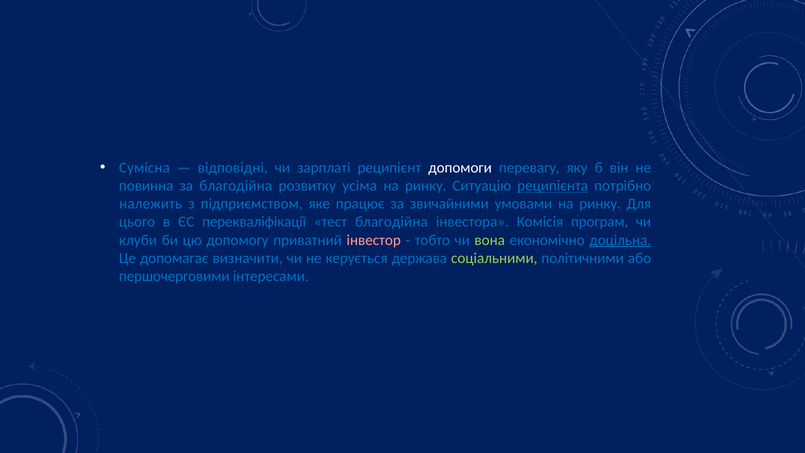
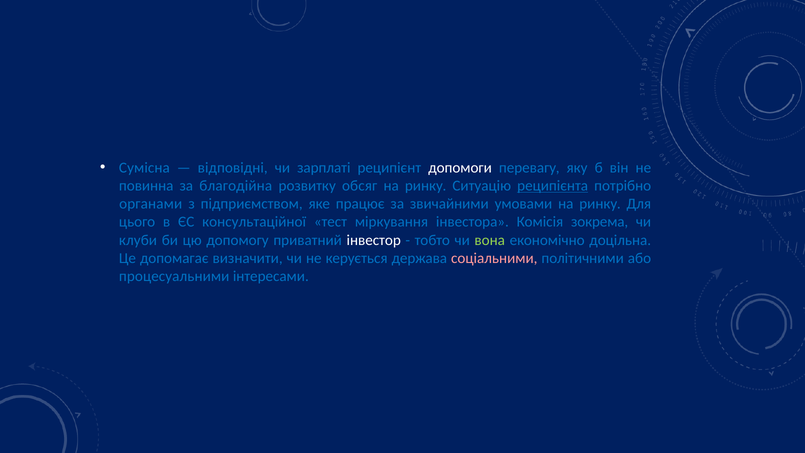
усіма: усіма -> обсяг (360, 186)
належить: належить -> органами (151, 204)
перекваліфікації: перекваліфікації -> консультаційної (254, 222)
тест благодійна: благодійна -> міркування (392, 222)
програм: програм -> зокрема (600, 222)
інвестор colour: pink -> white (374, 240)
доцільна underline: present -> none (620, 240)
соціальними colour: light green -> pink (494, 258)
першочерговими: першочерговими -> процесуальними (174, 276)
